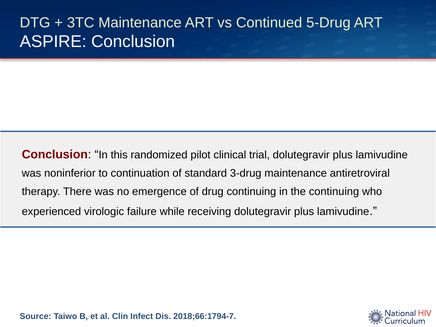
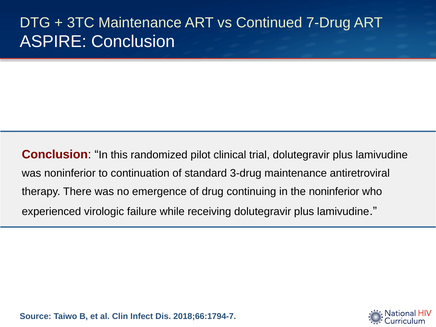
5-Drug: 5-Drug -> 7-Drug (328, 23)
the continuing: continuing -> noninferior (334, 192)
